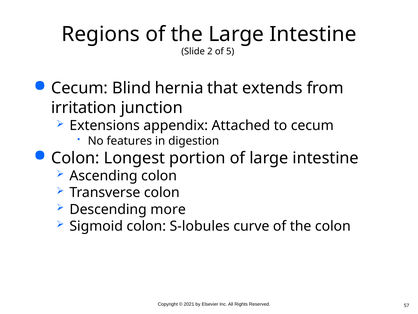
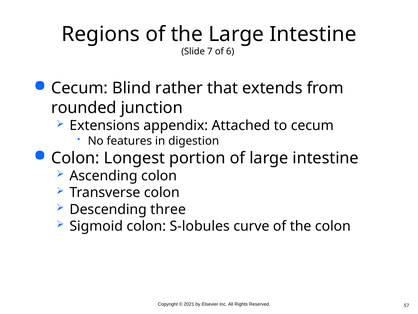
2: 2 -> 7 (210, 51)
5: 5 -> 6 (230, 51)
hernia: hernia -> rather (179, 88)
irritation: irritation -> rounded (84, 108)
more: more -> three (168, 209)
